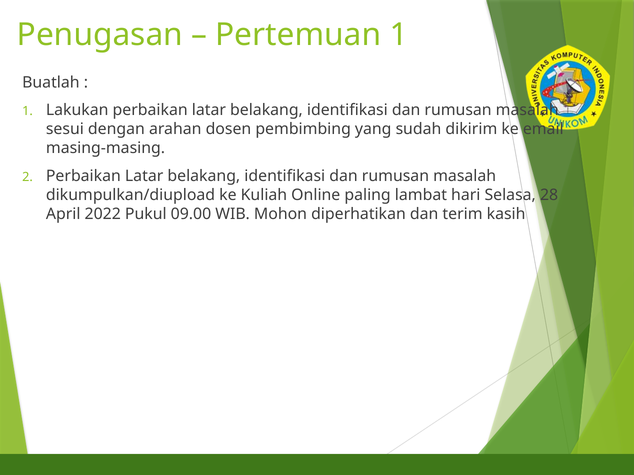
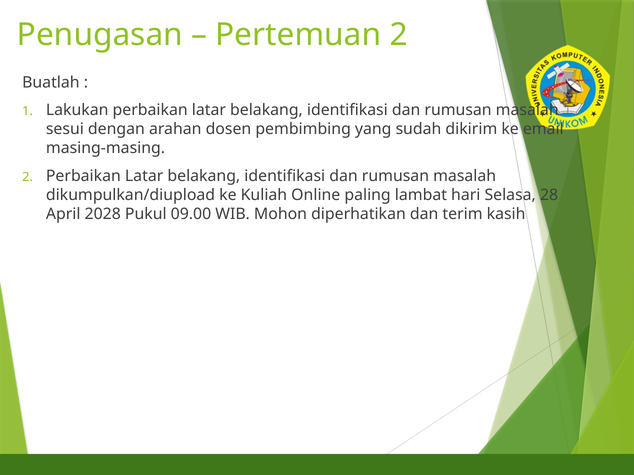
Pertemuan 1: 1 -> 2 (399, 35)
2022: 2022 -> 2028 (103, 214)
